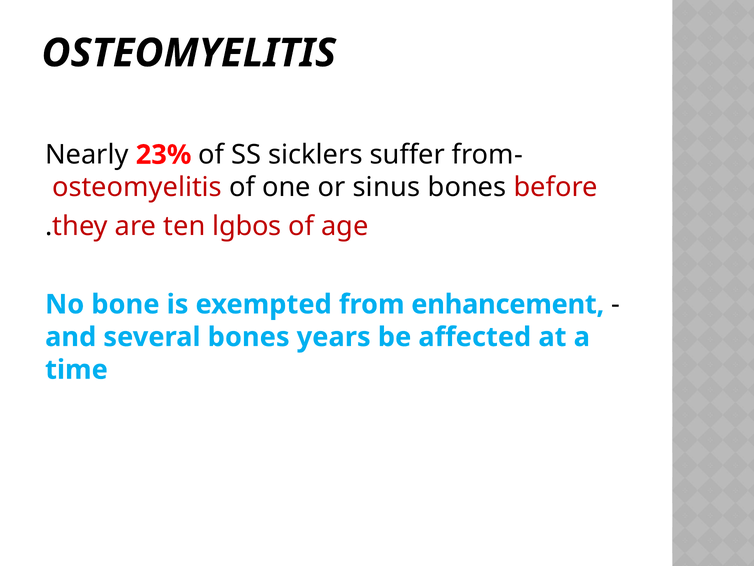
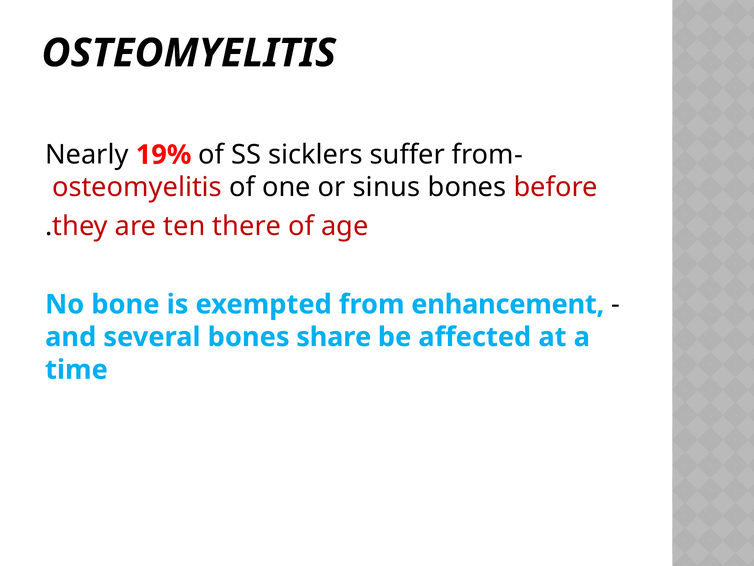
23%: 23% -> 19% (164, 155)
lgbos: lgbos -> there (247, 226)
years: years -> share (334, 337)
